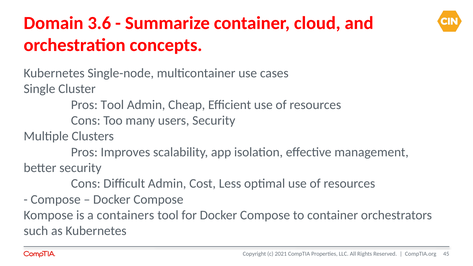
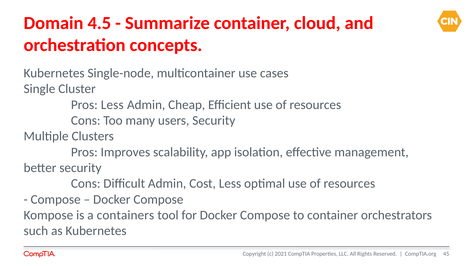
3.6: 3.6 -> 4.5 (99, 23)
Pros Tool: Tool -> Less (112, 105)
